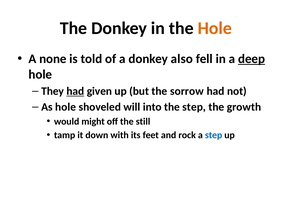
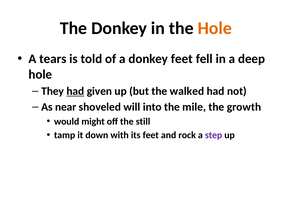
none: none -> tears (53, 59)
donkey also: also -> feet (182, 59)
deep underline: present -> none (252, 59)
sorrow: sorrow -> walked (187, 91)
As hole: hole -> near (66, 107)
the step: step -> mile (194, 107)
step colour: blue -> purple (214, 135)
